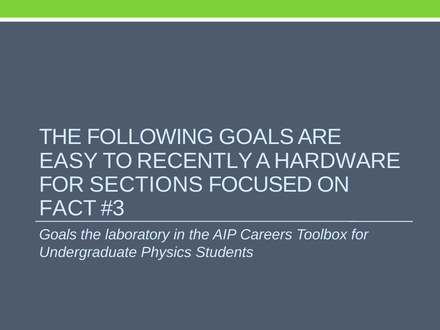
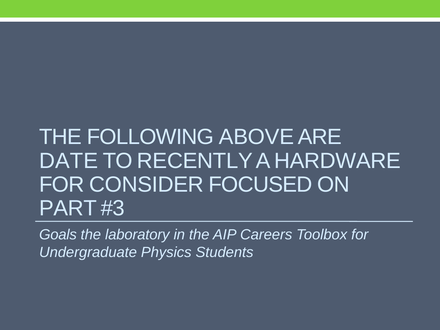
FOLLOWING GOALS: GOALS -> ABOVE (257, 137)
EASY: EASY -> DATE (69, 161)
SECTIONS: SECTIONS -> CONSIDER (147, 185)
FACT: FACT -> PART (68, 208)
